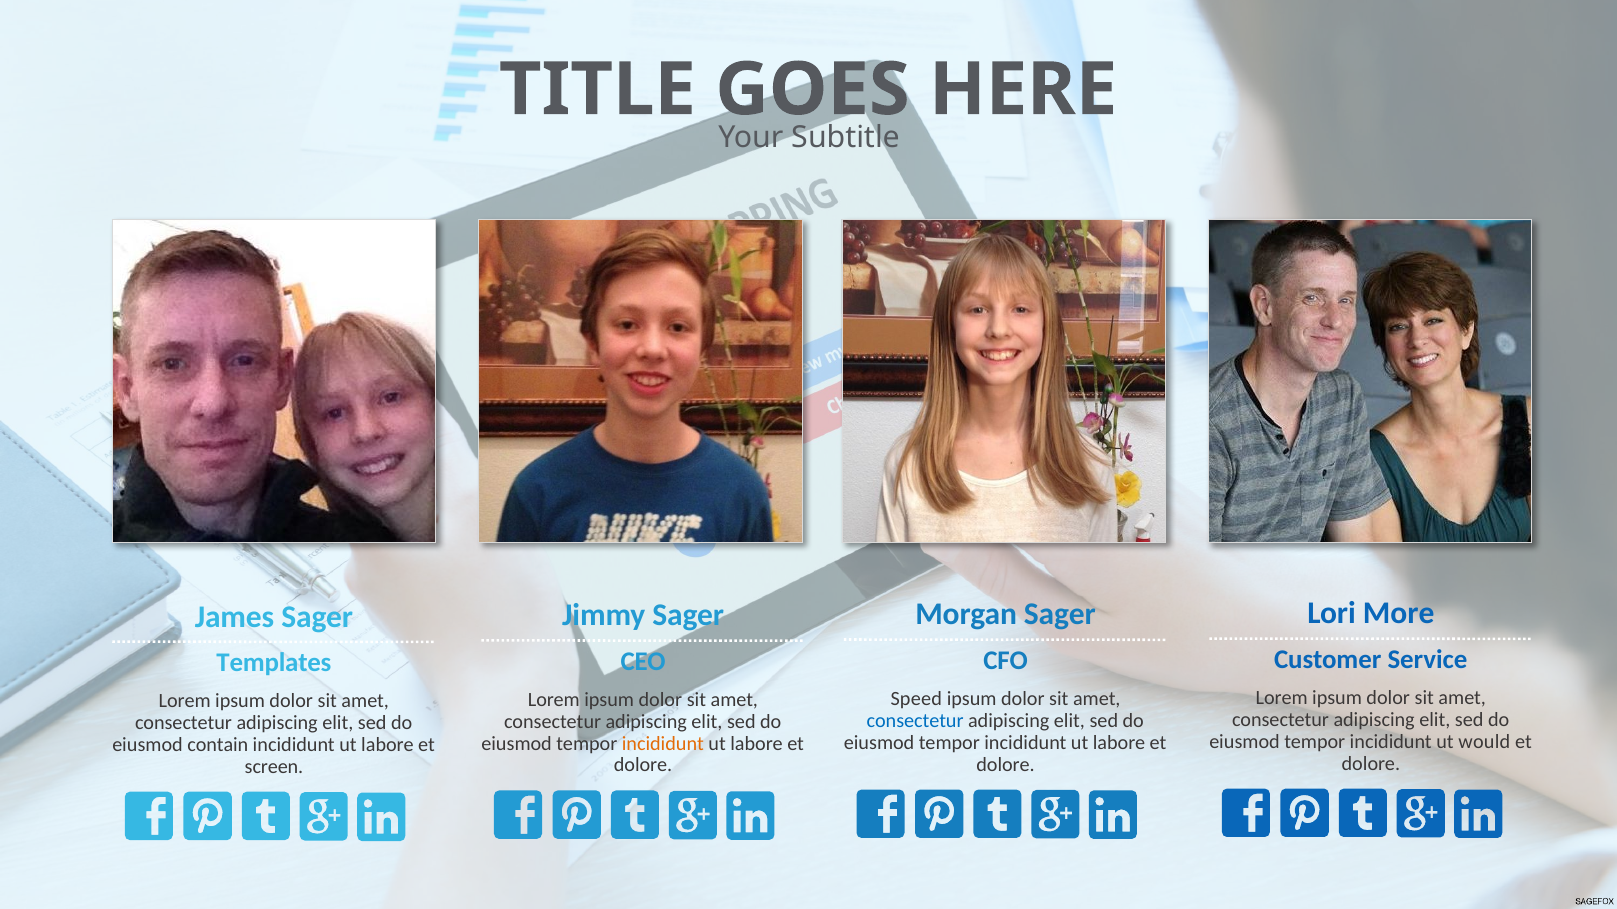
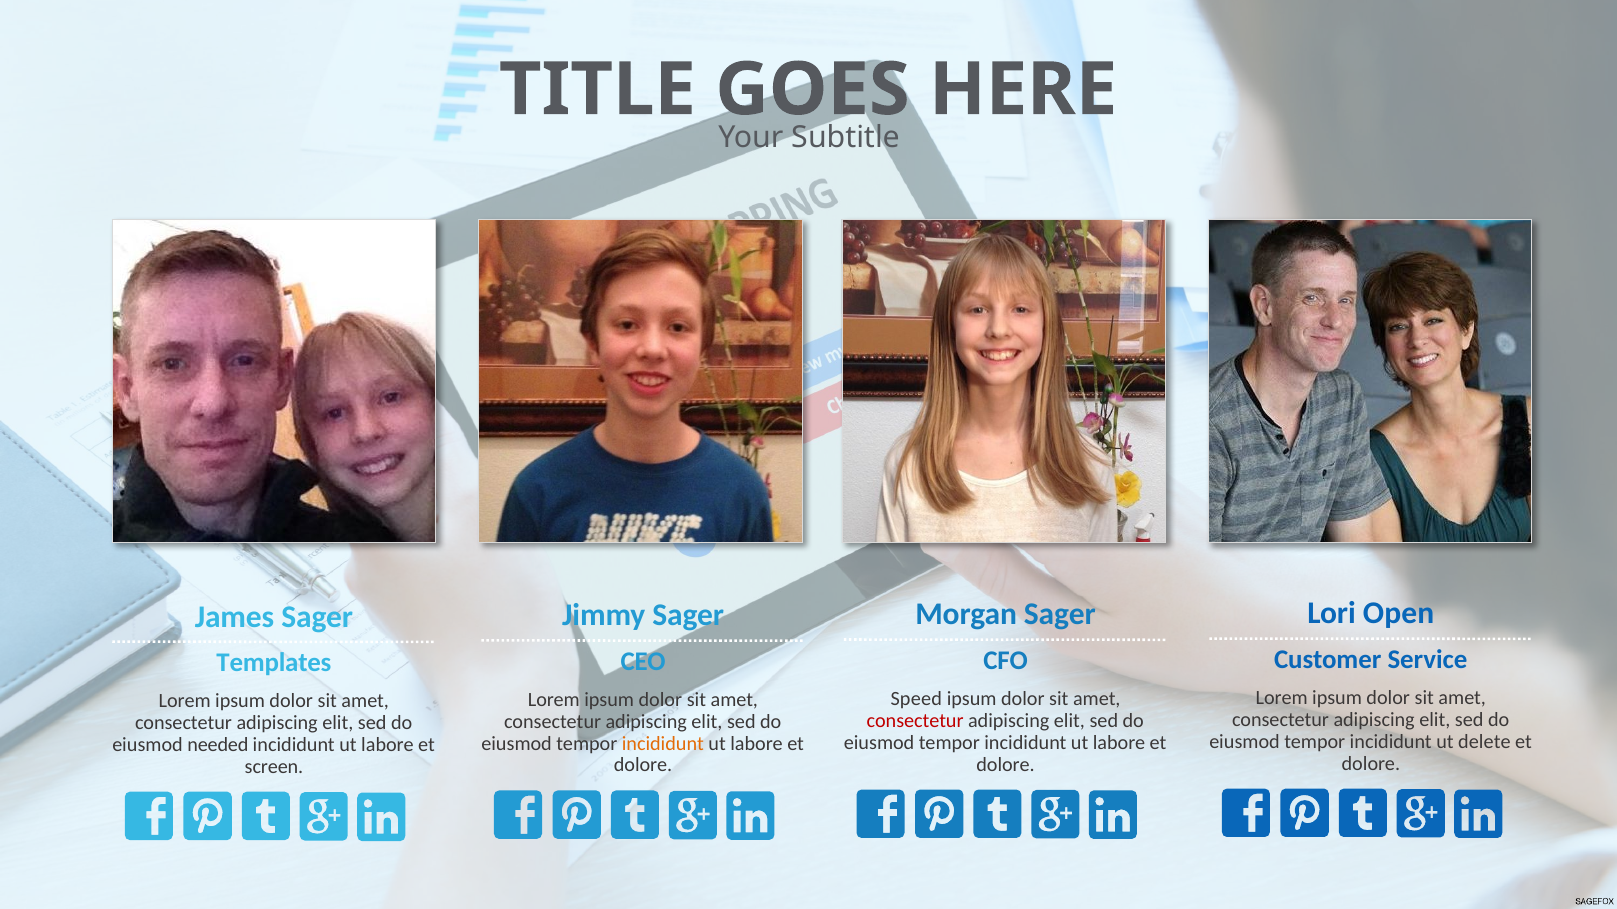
More: More -> Open (1399, 614)
consectetur colour: blue -> red (915, 721)
would: would -> delete (1484, 742)
contain: contain -> needed (218, 745)
